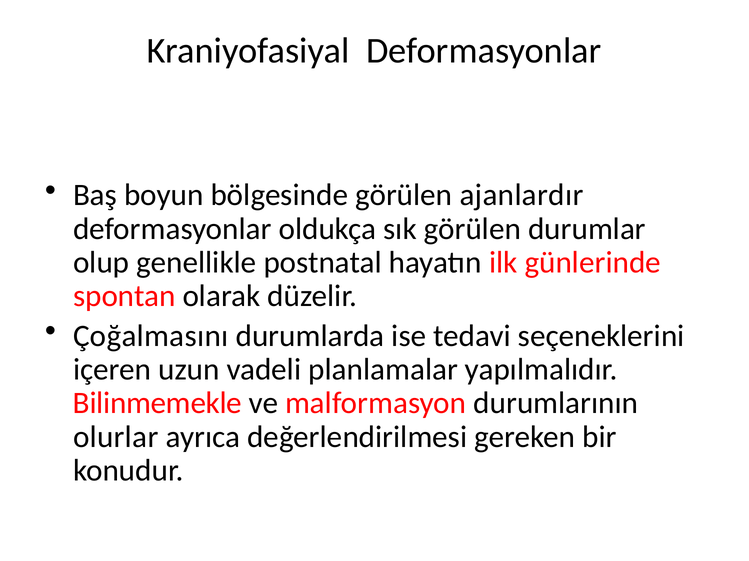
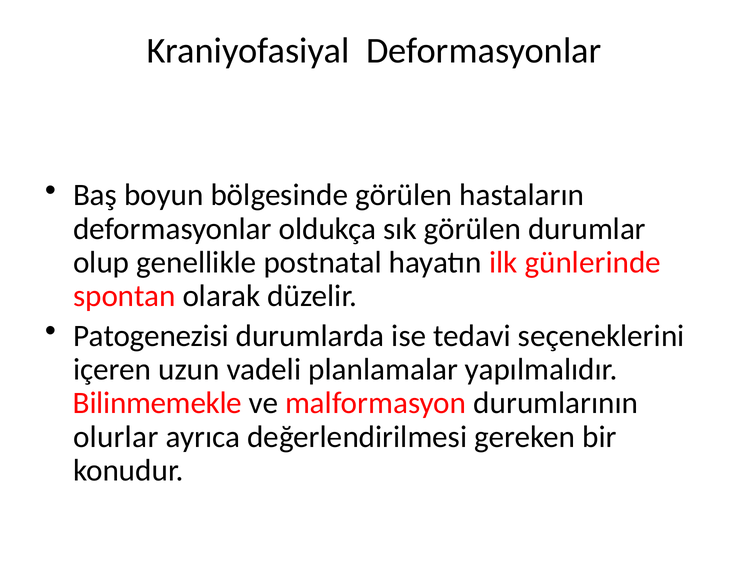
ajanlardır: ajanlardır -> hastaların (522, 195)
Çoğalmasını: Çoğalmasını -> Patogenezisi (151, 336)
